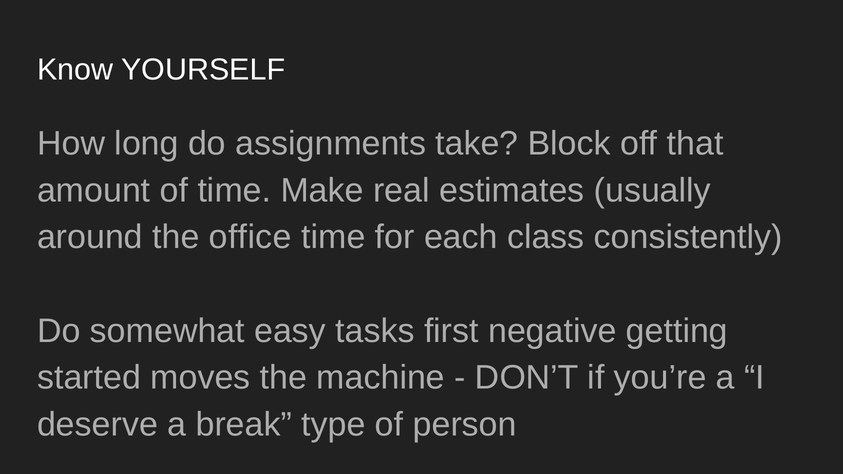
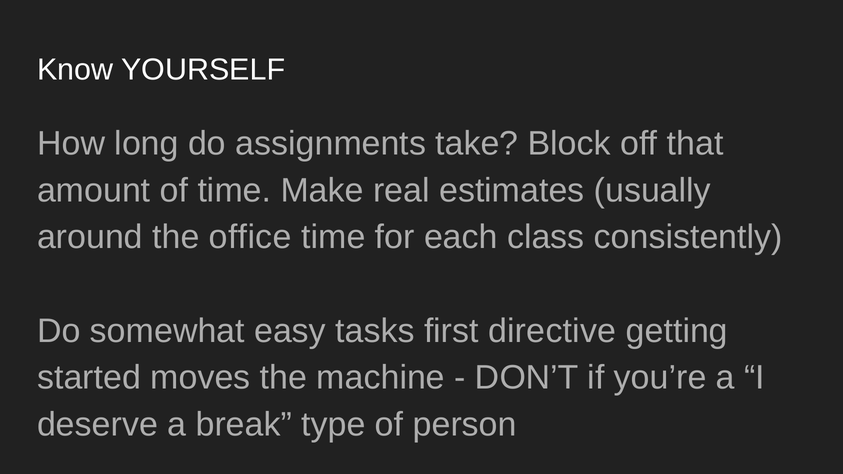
negative: negative -> directive (552, 331)
